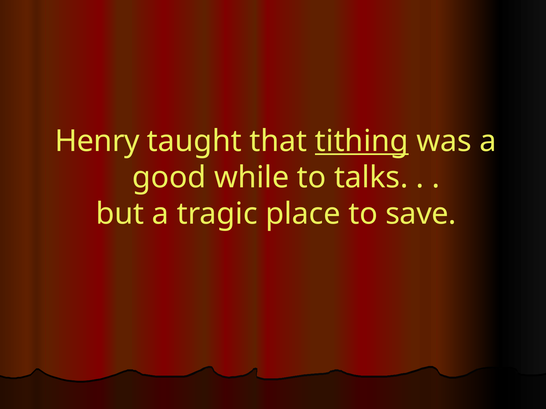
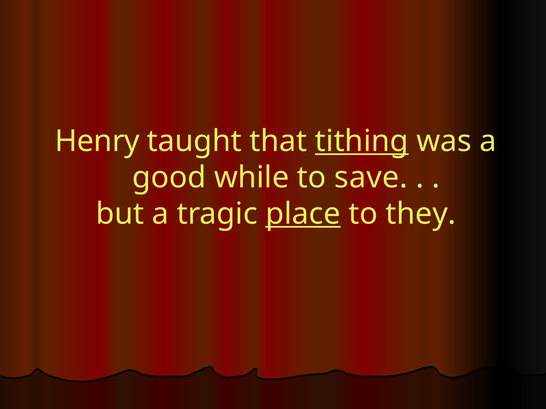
talks: talks -> save (371, 178)
place underline: none -> present (303, 214)
save: save -> they (421, 214)
